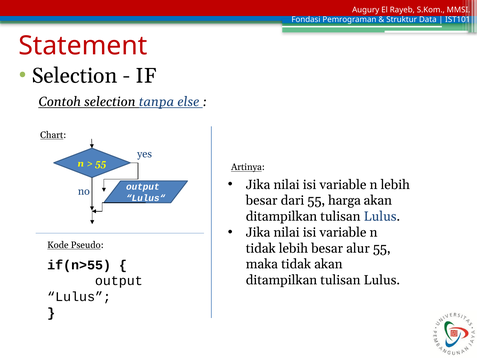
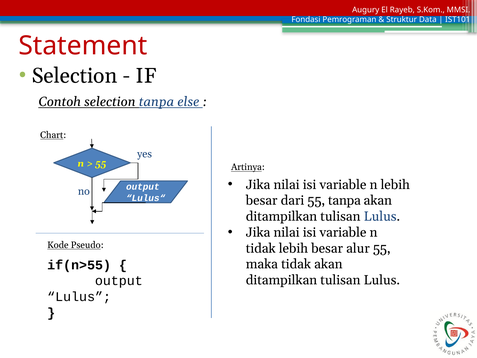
55 harga: harga -> tanpa (344, 200)
